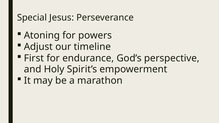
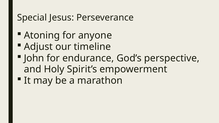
powers: powers -> anyone (95, 35)
First: First -> John (34, 58)
